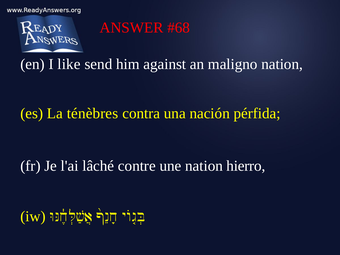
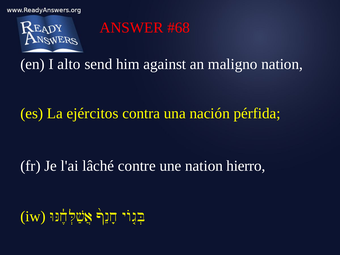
like: like -> alto (69, 64)
ténèbres: ténèbres -> ejércitos (93, 113)
